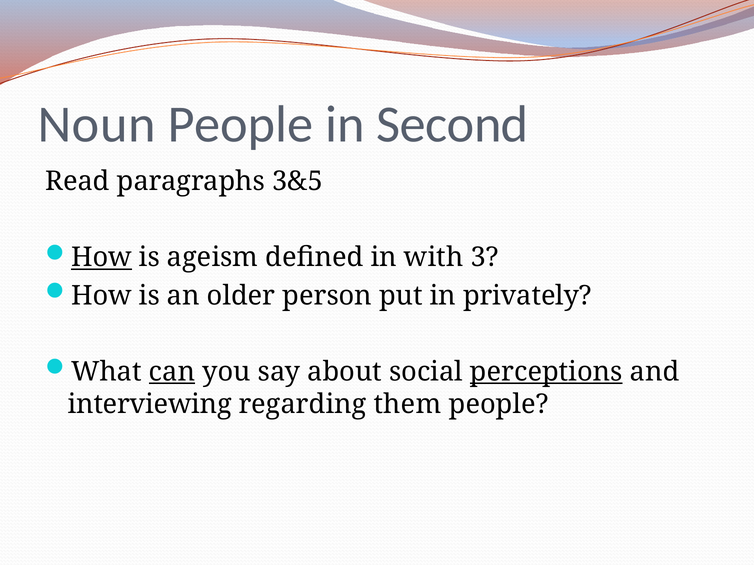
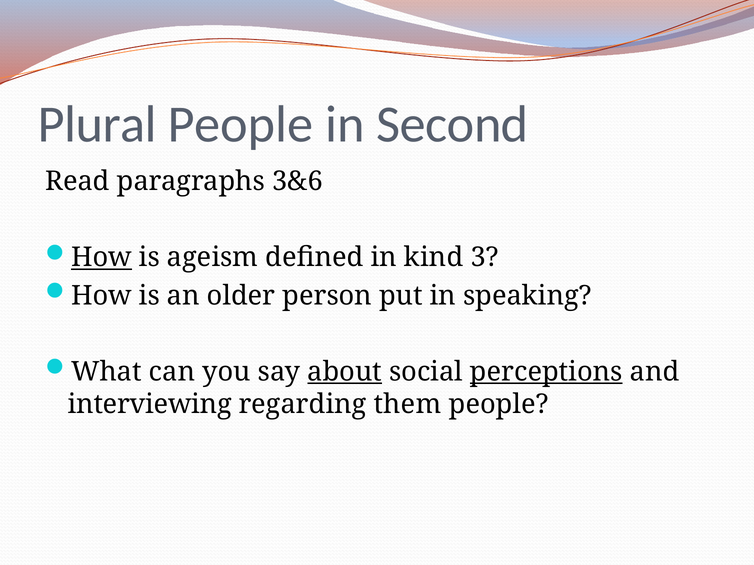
Noun: Noun -> Plural (97, 125)
3&5: 3&5 -> 3&6 (297, 182)
with: with -> kind (434, 258)
privately: privately -> speaking (527, 296)
can underline: present -> none (172, 372)
about underline: none -> present (345, 372)
